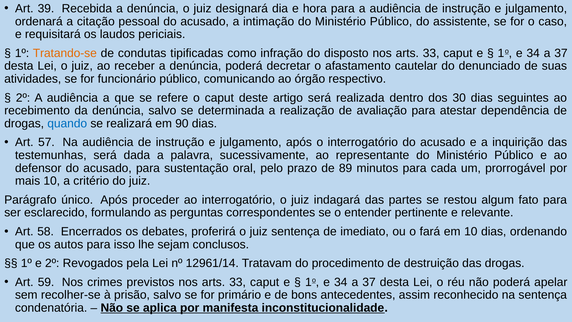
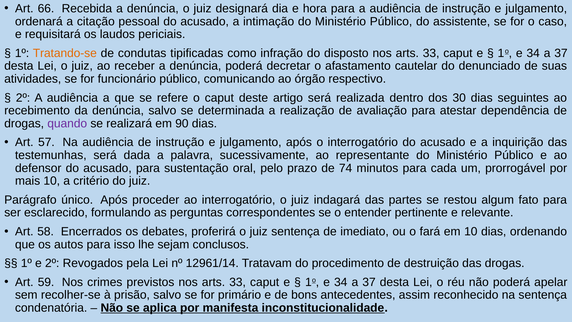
39: 39 -> 66 (46, 9)
quando colour: blue -> purple (67, 123)
89: 89 -> 74 (346, 168)
